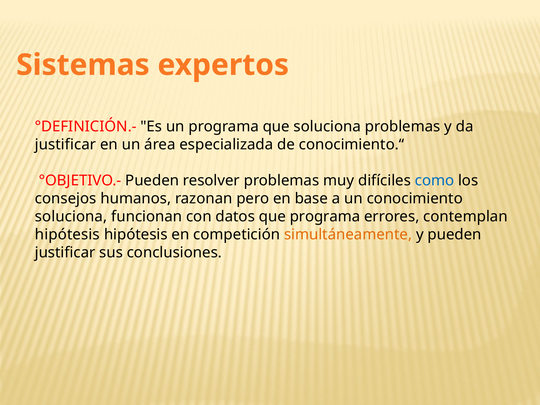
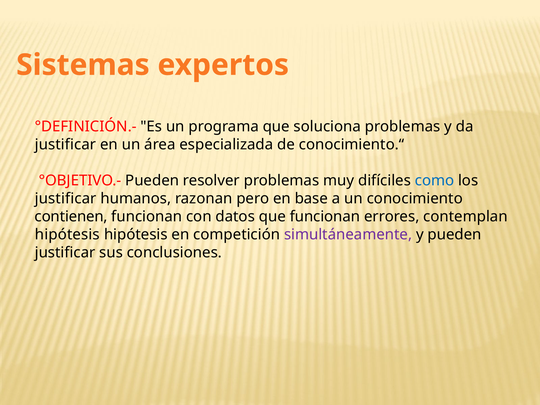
consejos: consejos -> justificar (66, 199)
soluciona: soluciona -> contienen (71, 217)
que programa: programa -> funcionan (325, 217)
simultáneamente colour: orange -> purple (348, 235)
